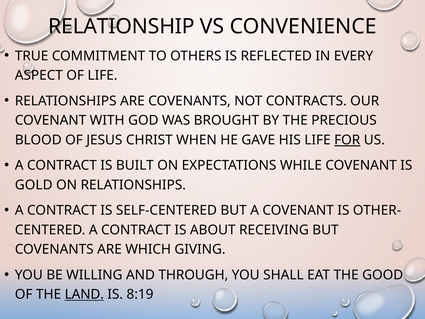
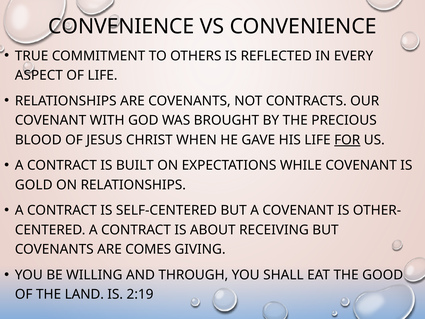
RELATIONSHIP: RELATIONSHIP -> CONVENIENCE (121, 26)
WHICH: WHICH -> COMES (148, 249)
LAND underline: present -> none (84, 294)
8:19: 8:19 -> 2:19 (140, 294)
